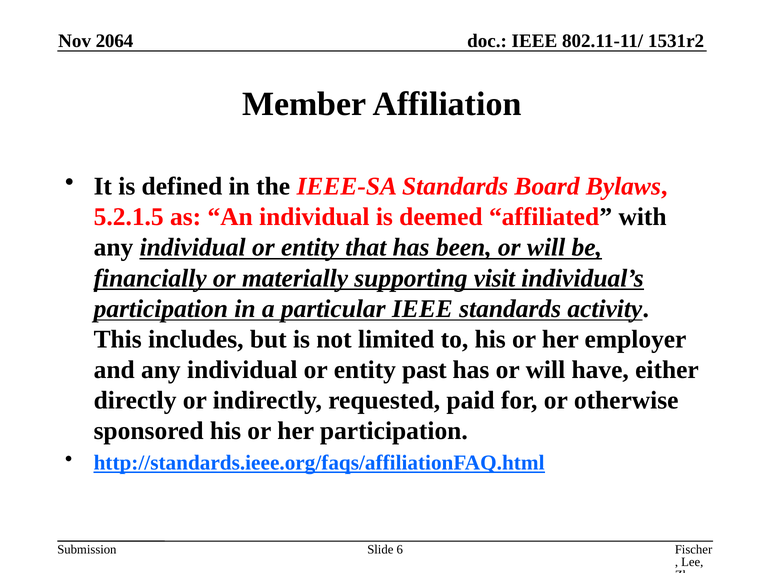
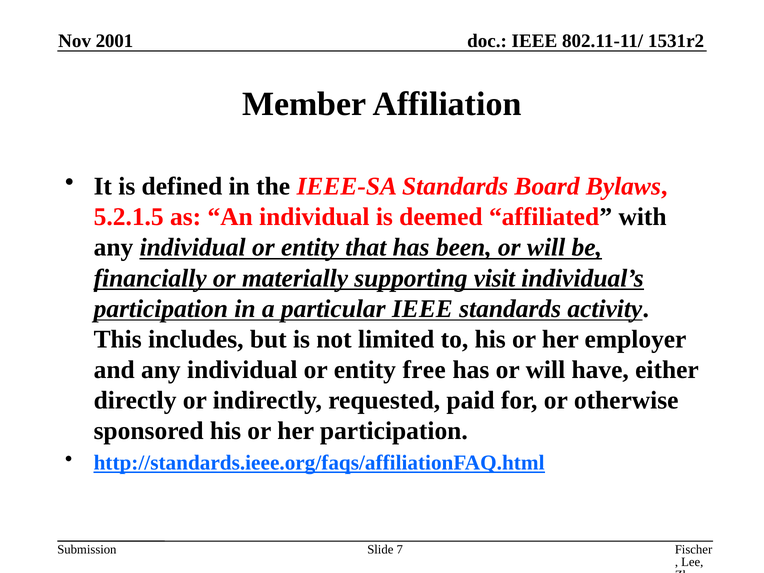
2064: 2064 -> 2001 (114, 41)
past: past -> free (424, 370)
6: 6 -> 7 (400, 550)
